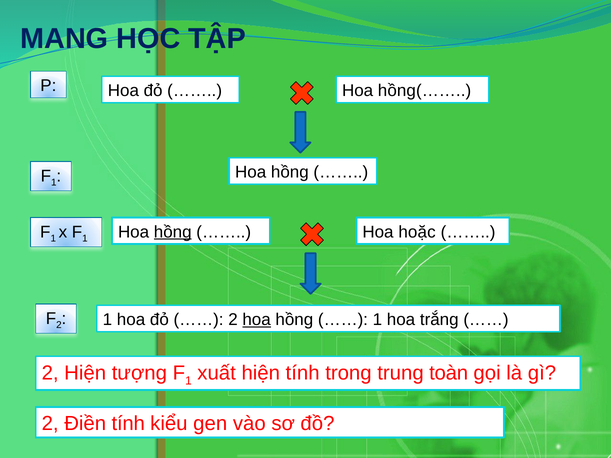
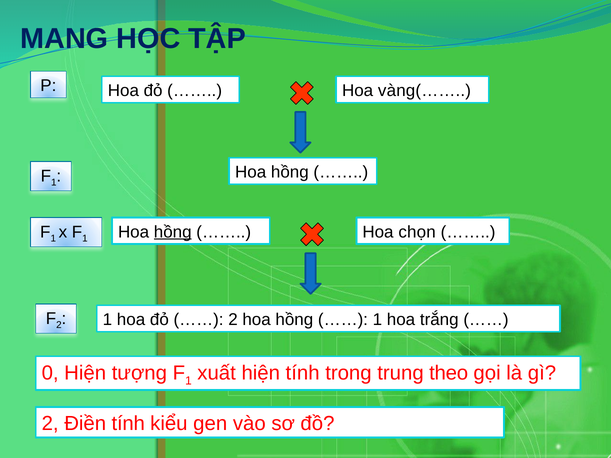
hồng(……: hồng(…… -> vàng(…… (425, 91)
hoặc: hoặc -> chọn (417, 232)
hoa underline: present -> none (257, 320)
2: 2 -> 0 (50, 373)
toàn: toàn -> theo (449, 373)
